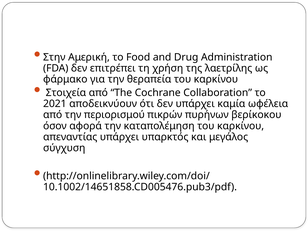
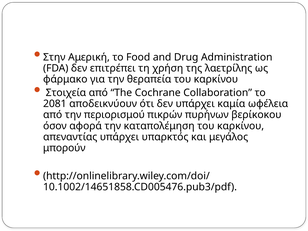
2021: 2021 -> 2081 (55, 104)
σύγχυση: σύγχυση -> μπορούν (64, 148)
